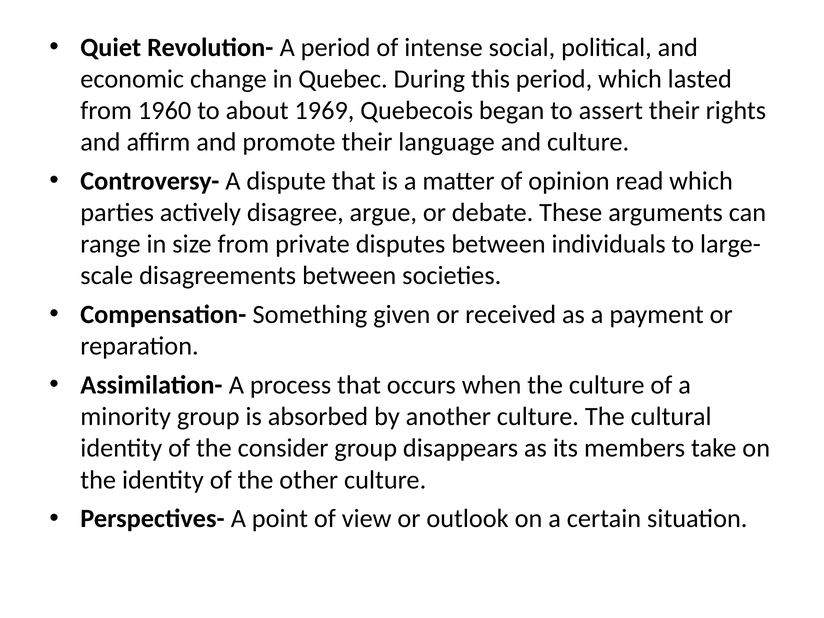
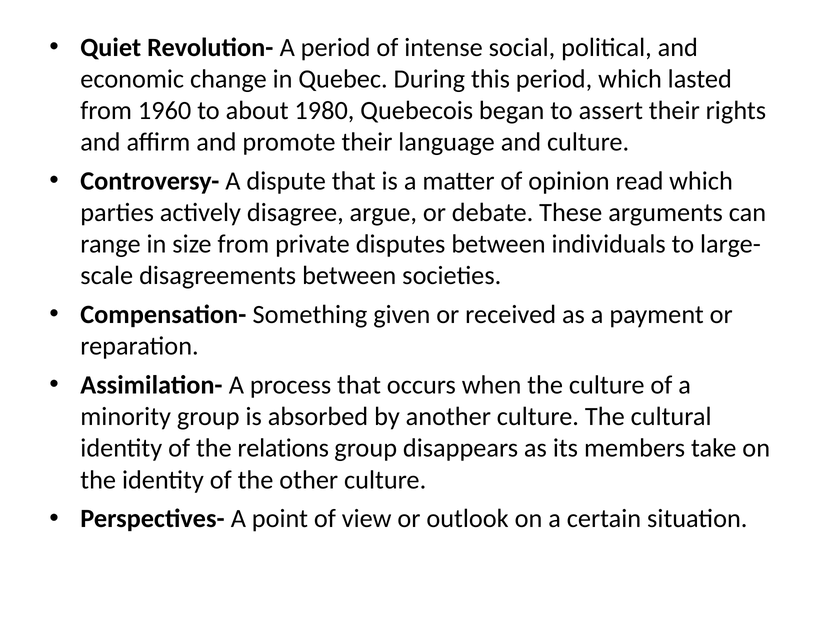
1969: 1969 -> 1980 (324, 111)
consider: consider -> relations (283, 448)
